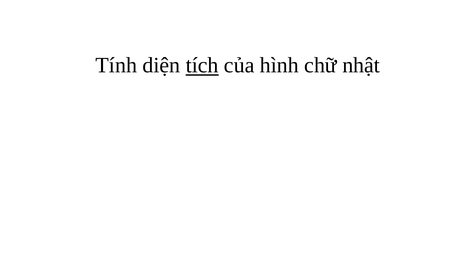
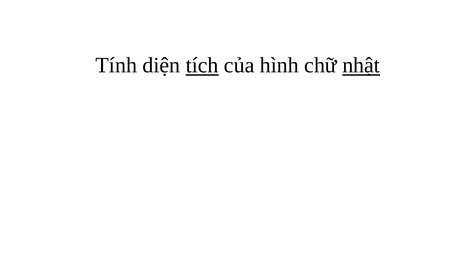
nhật underline: none -> present (361, 65)
